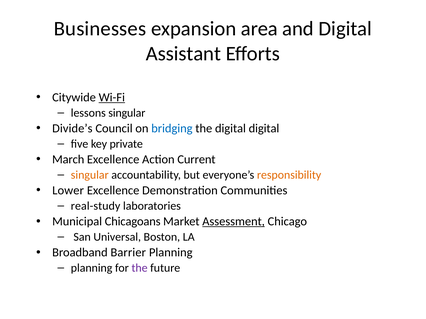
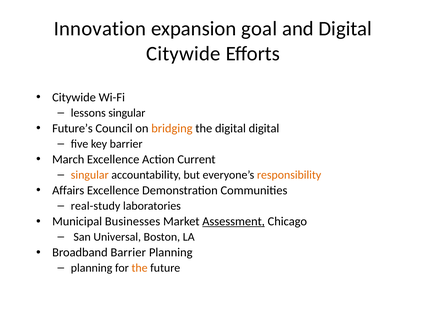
Businesses: Businesses -> Innovation (100, 29)
area: area -> goal (259, 29)
Assistant: Assistant -> Citywide (183, 54)
Wi-Fi underline: present -> none (112, 98)
Divide’s: Divide’s -> Future’s (72, 129)
bridging colour: blue -> orange (172, 129)
key private: private -> barrier (126, 144)
Lower: Lower -> Affairs (68, 191)
Chicagoans: Chicagoans -> Businesses (133, 222)
the colour: purple -> orange (140, 268)
